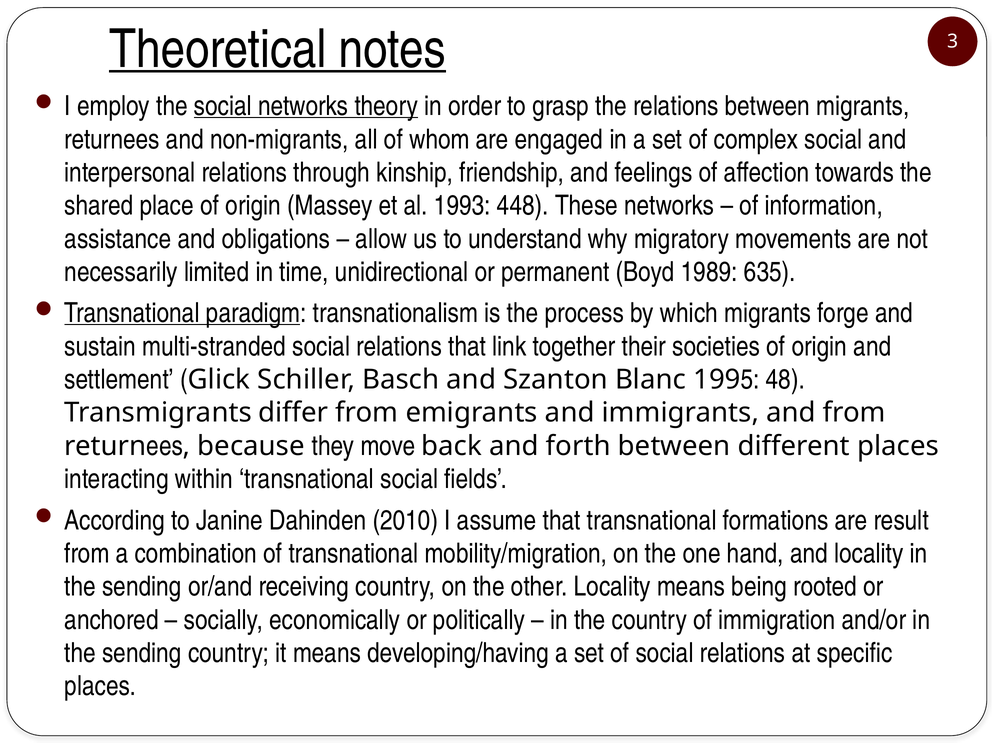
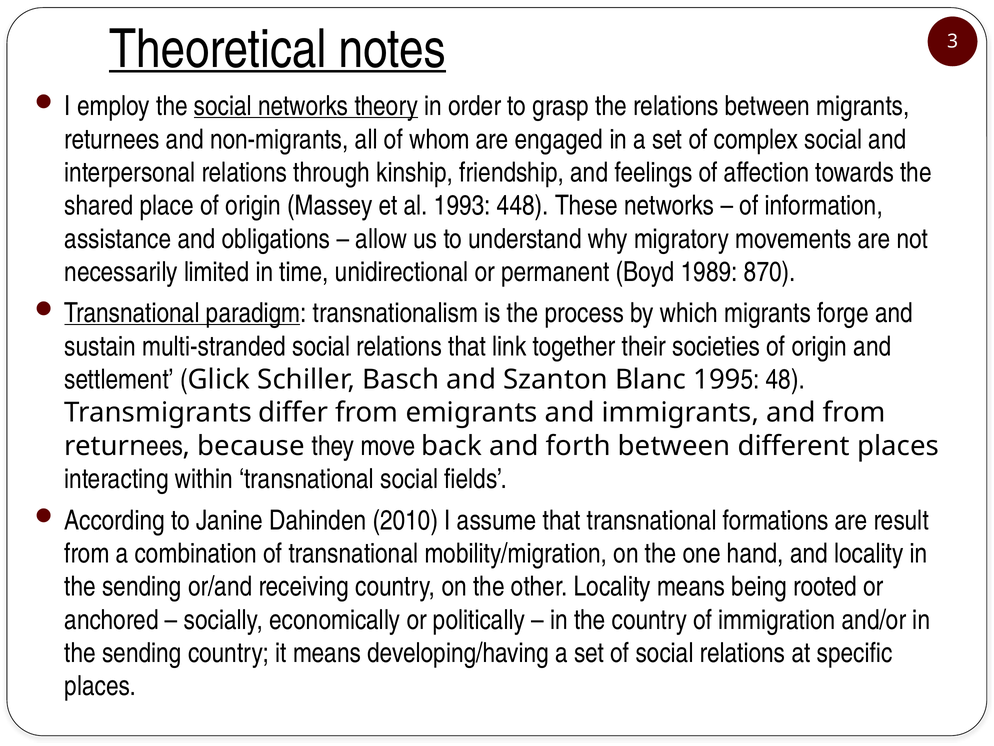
635: 635 -> 870 (770, 272)
